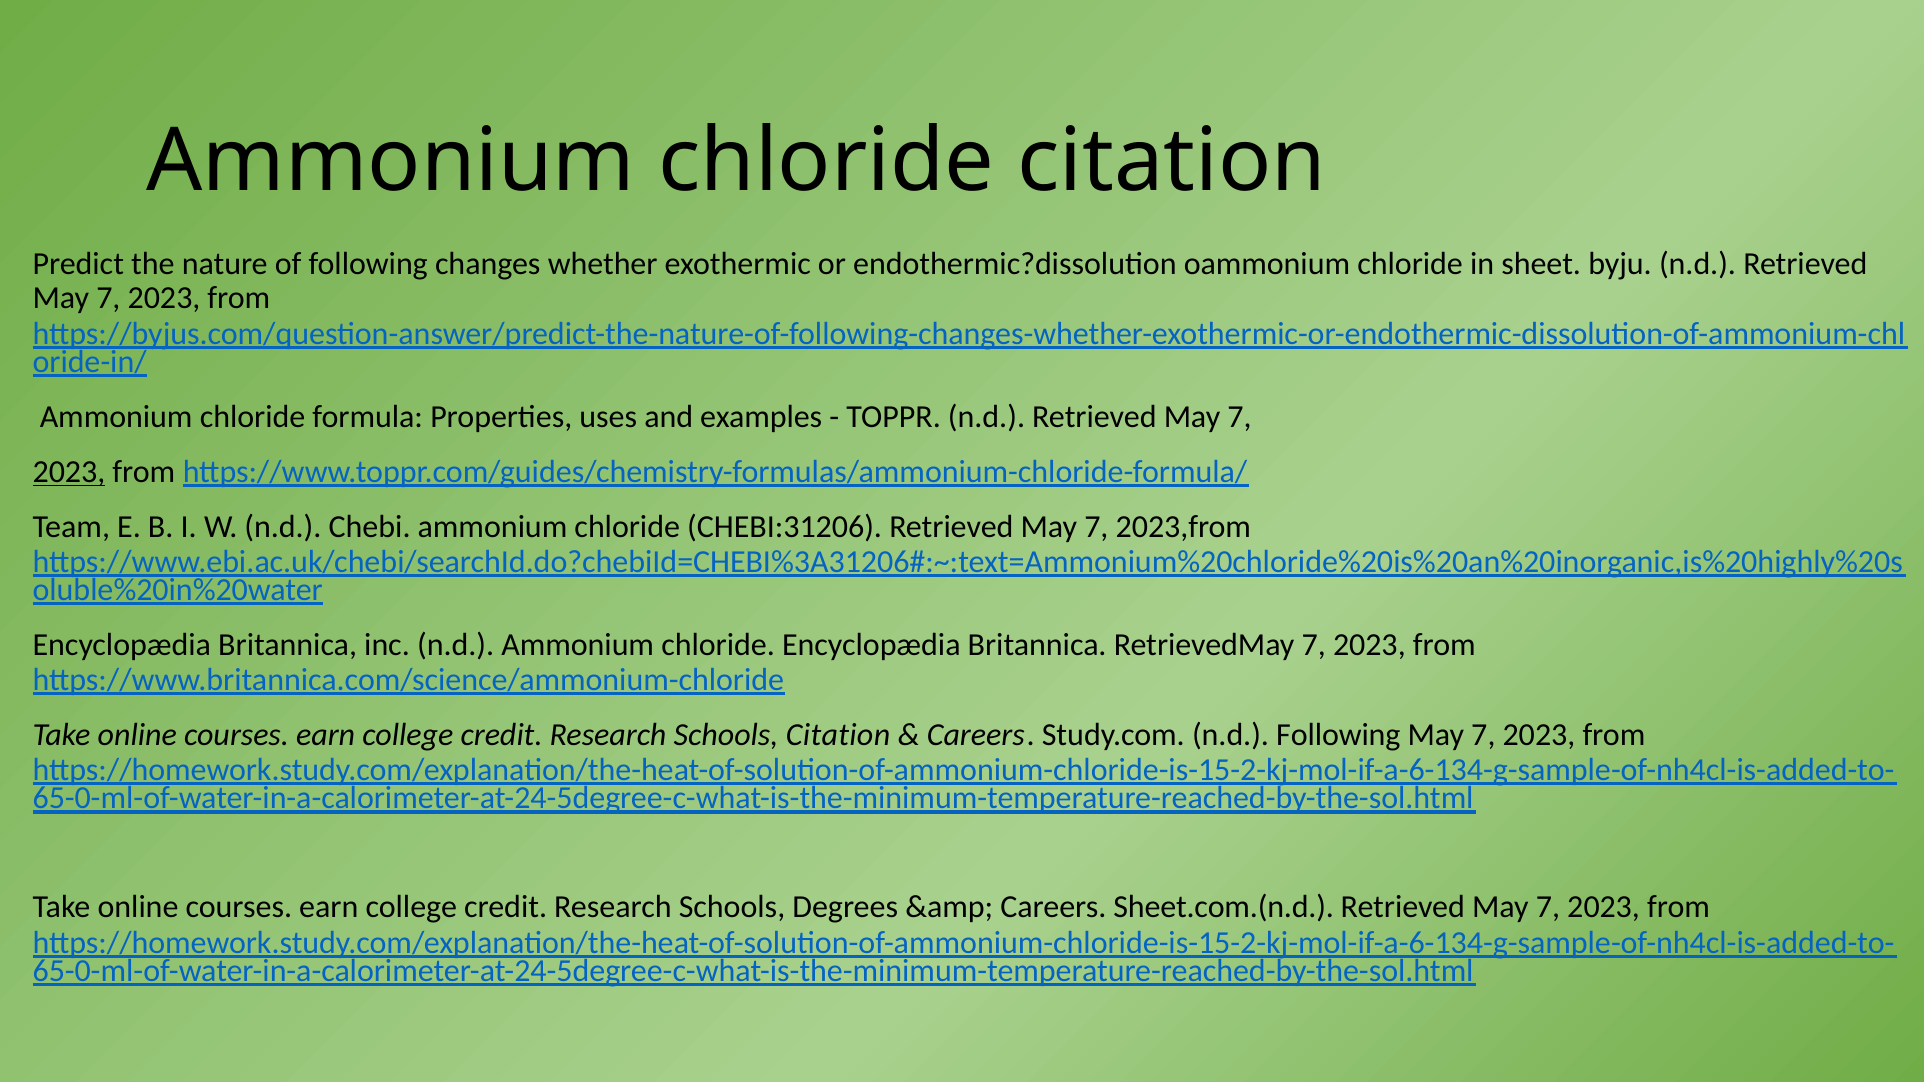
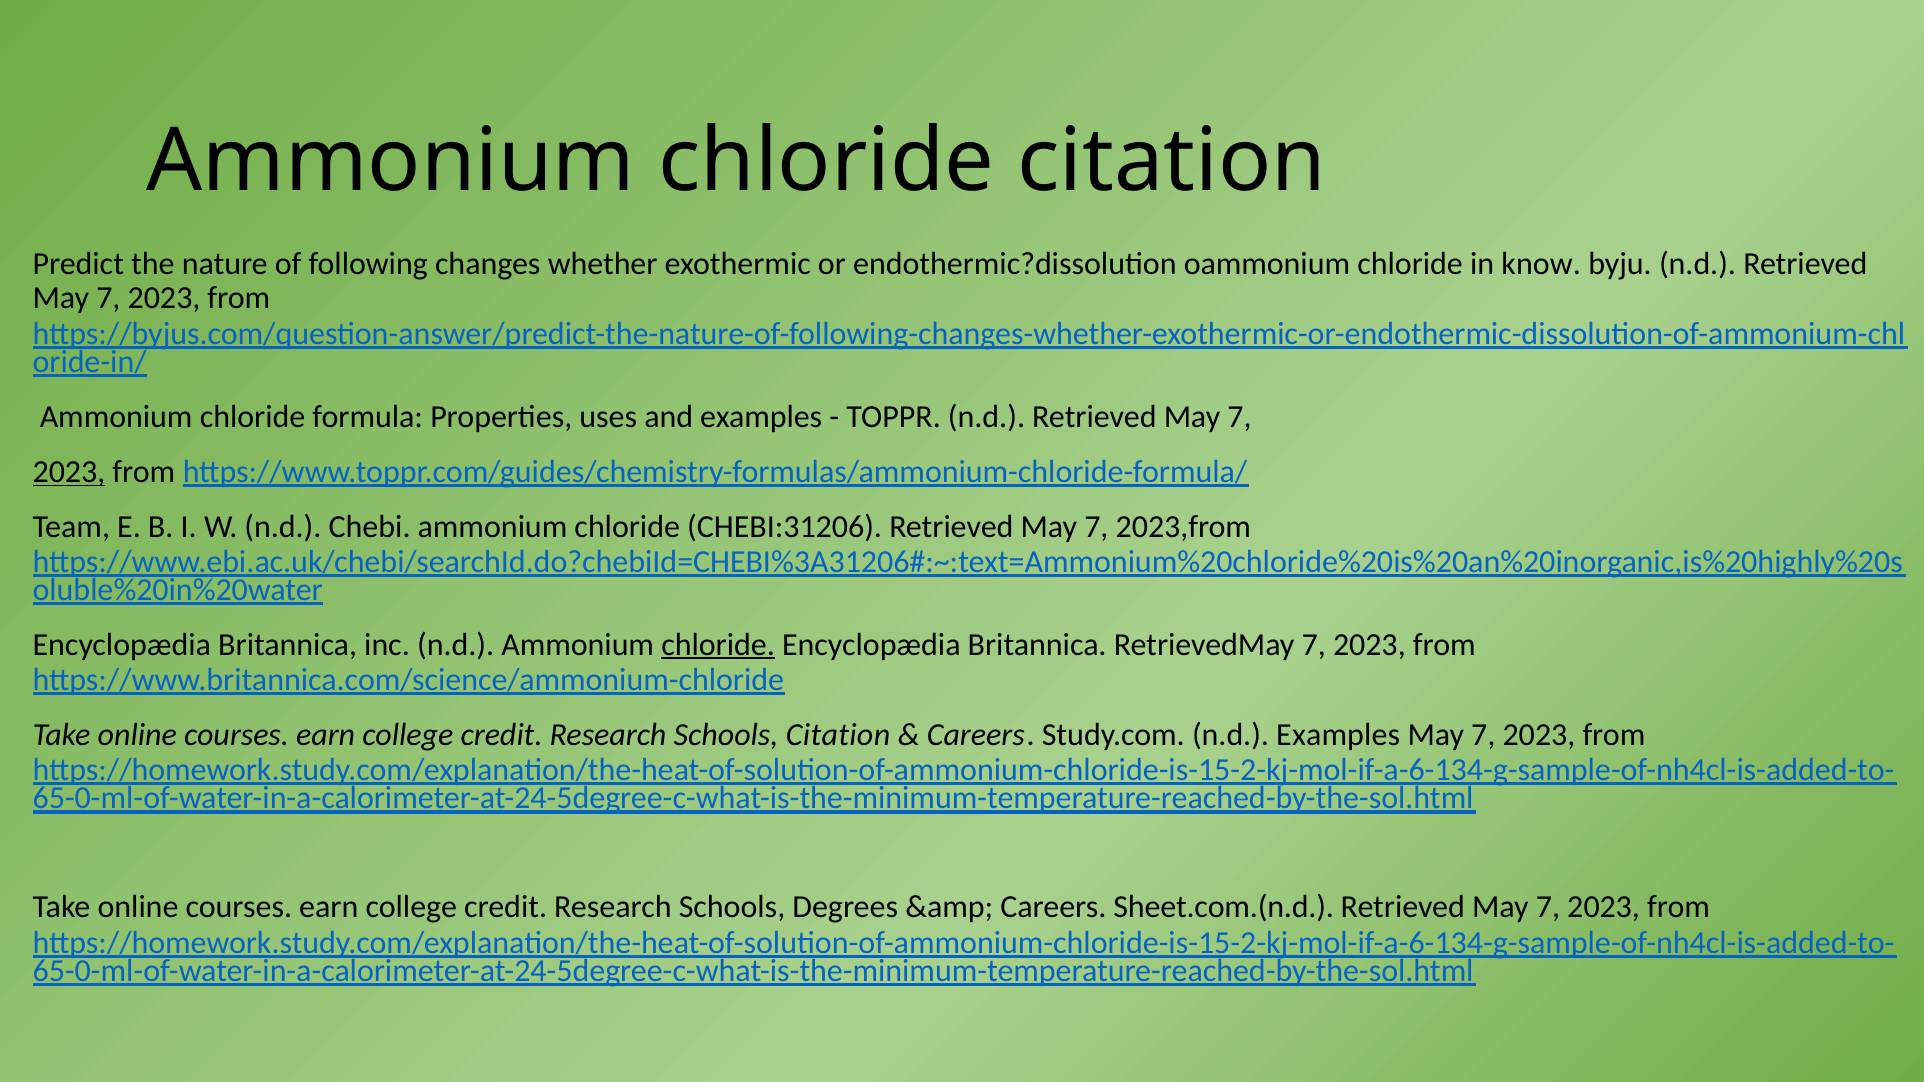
sheet: sheet -> know (1541, 264)
chloride underline: none -> present (718, 645)
n.d Following: Following -> Examples (1338, 735)
